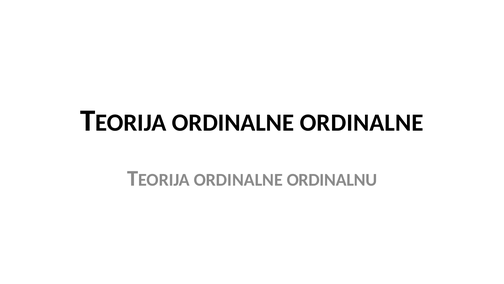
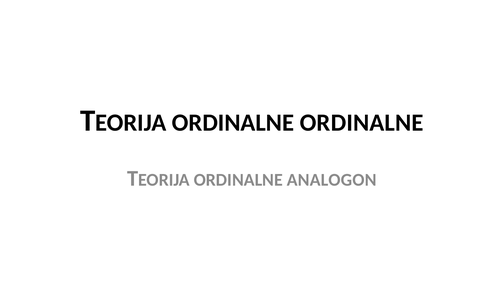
ORDINALNU: ORDINALNU -> ANALOGON (332, 180)
